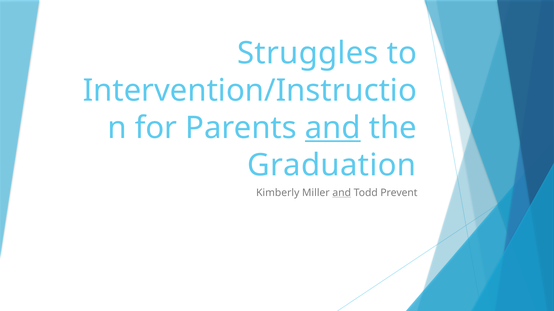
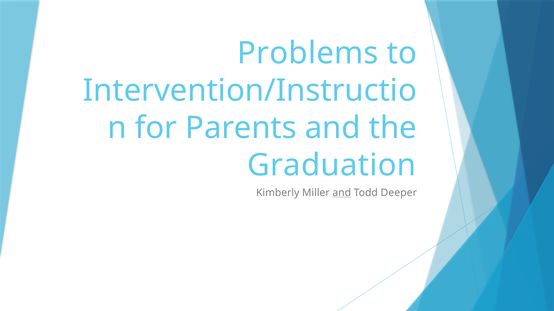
Struggles: Struggles -> Problems (308, 53)
and underline: present -> none (333, 128)
Prevent: Prevent -> Deeper (399, 193)
